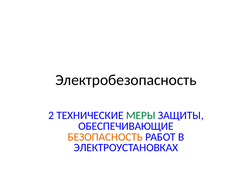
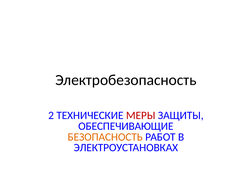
МЕРЫ colour: green -> red (141, 115)
